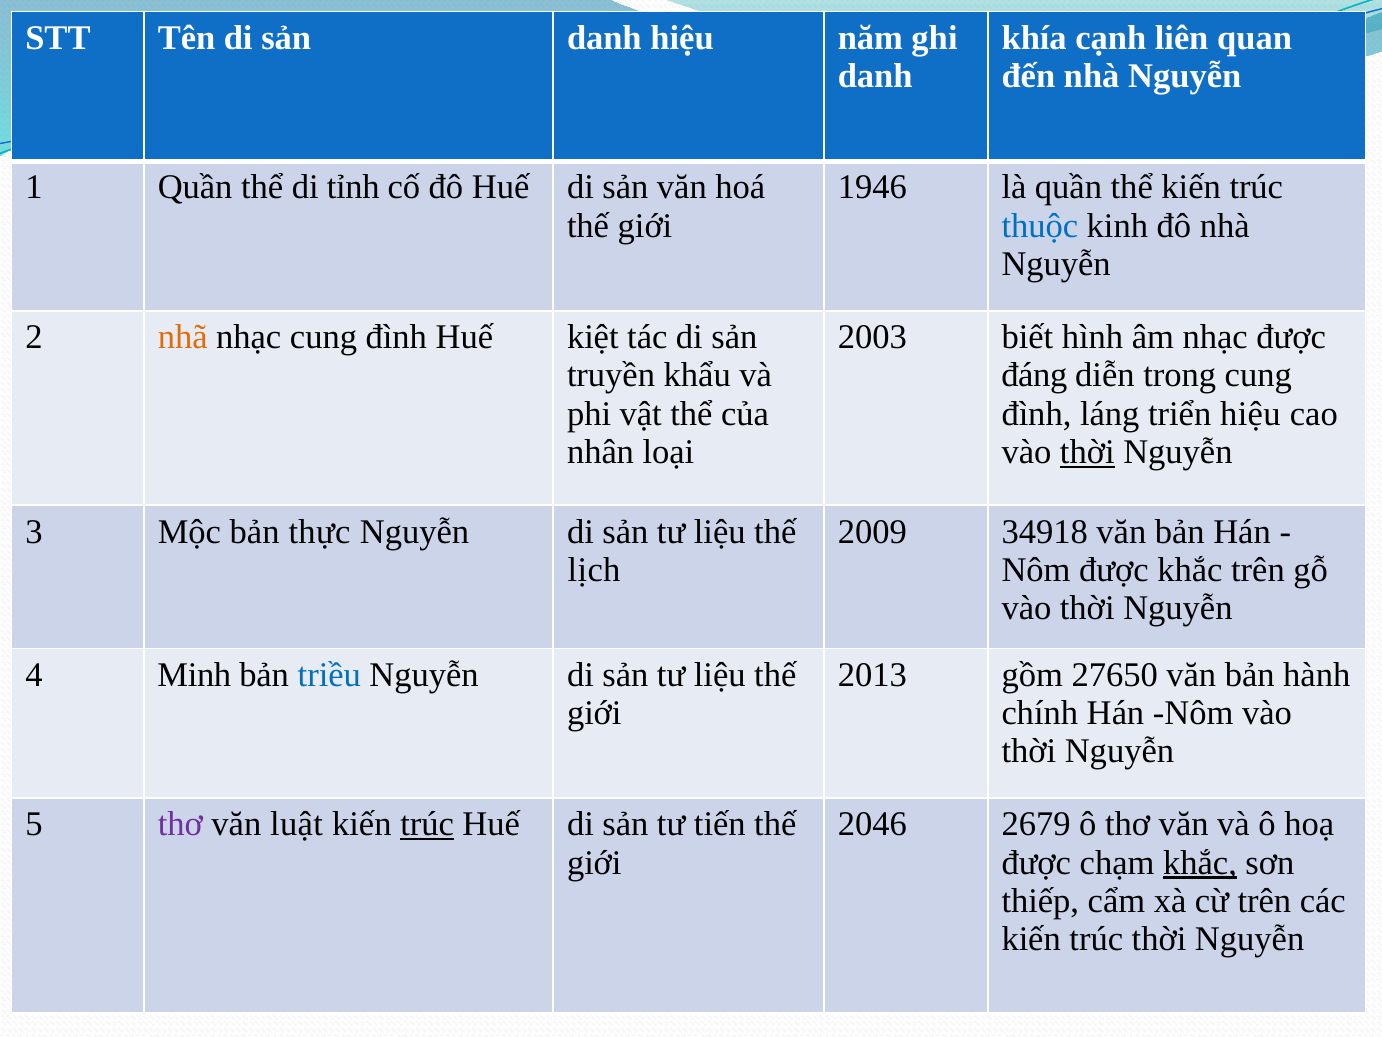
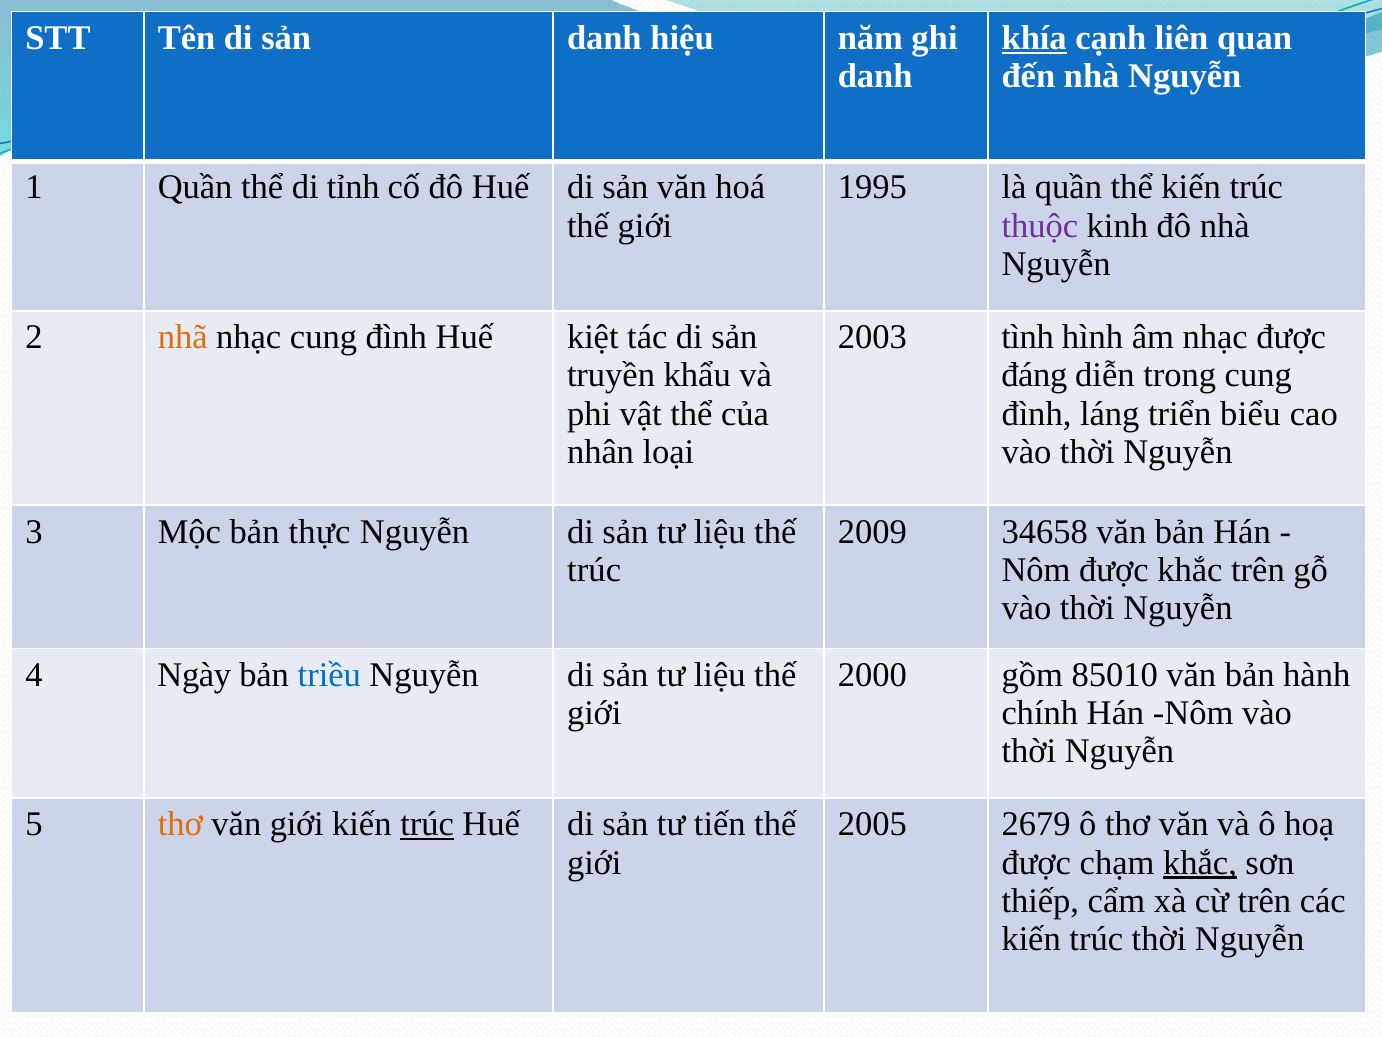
khía underline: none -> present (1034, 38)
1946: 1946 -> 1995 (872, 187)
thuộc colour: blue -> purple (1040, 226)
biết: biết -> tình (1028, 337)
triển hiệu: hiệu -> biểu (1250, 413)
thời underline: present -> none (1087, 452)
34918: 34918 -> 34658 (1045, 531)
lịch: lịch -> trúc (594, 570)
Minh: Minh -> Ngày (194, 674)
2013: 2013 -> 2000 (872, 674)
27650: 27650 -> 85010 (1115, 674)
thơ colour: purple -> orange (180, 824)
văn luật: luật -> giới (297, 824)
2046: 2046 -> 2005 (872, 824)
